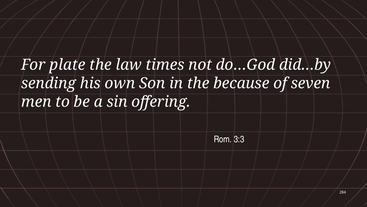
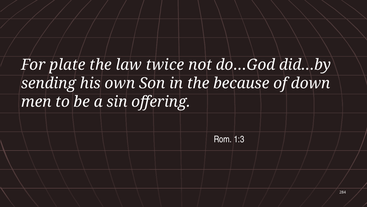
times: times -> twice (165, 65)
seven: seven -> down (311, 83)
3:3: 3:3 -> 1:3 (239, 139)
